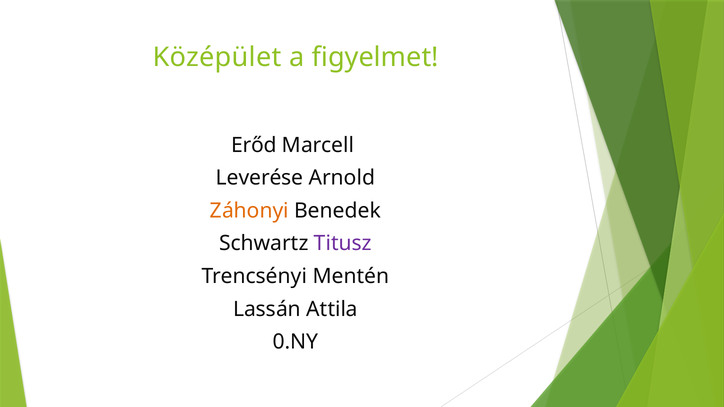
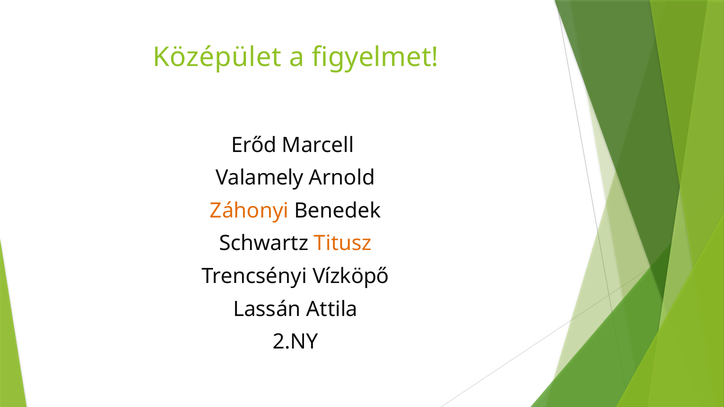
Leverése: Leverése -> Valamely (260, 178)
Titusz colour: purple -> orange (343, 244)
Mentén: Mentén -> Vízköpő (351, 276)
0.NY: 0.NY -> 2.NY (295, 342)
